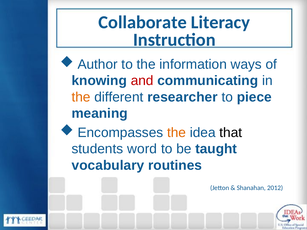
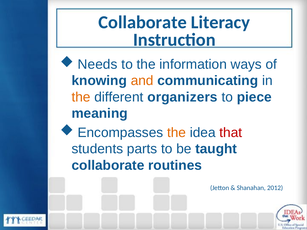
Author: Author -> Needs (98, 64)
and colour: red -> orange (142, 81)
researcher: researcher -> organizers (182, 97)
that colour: black -> red (231, 133)
word: word -> parts (142, 149)
vocabulary: vocabulary -> collaborate (108, 165)
